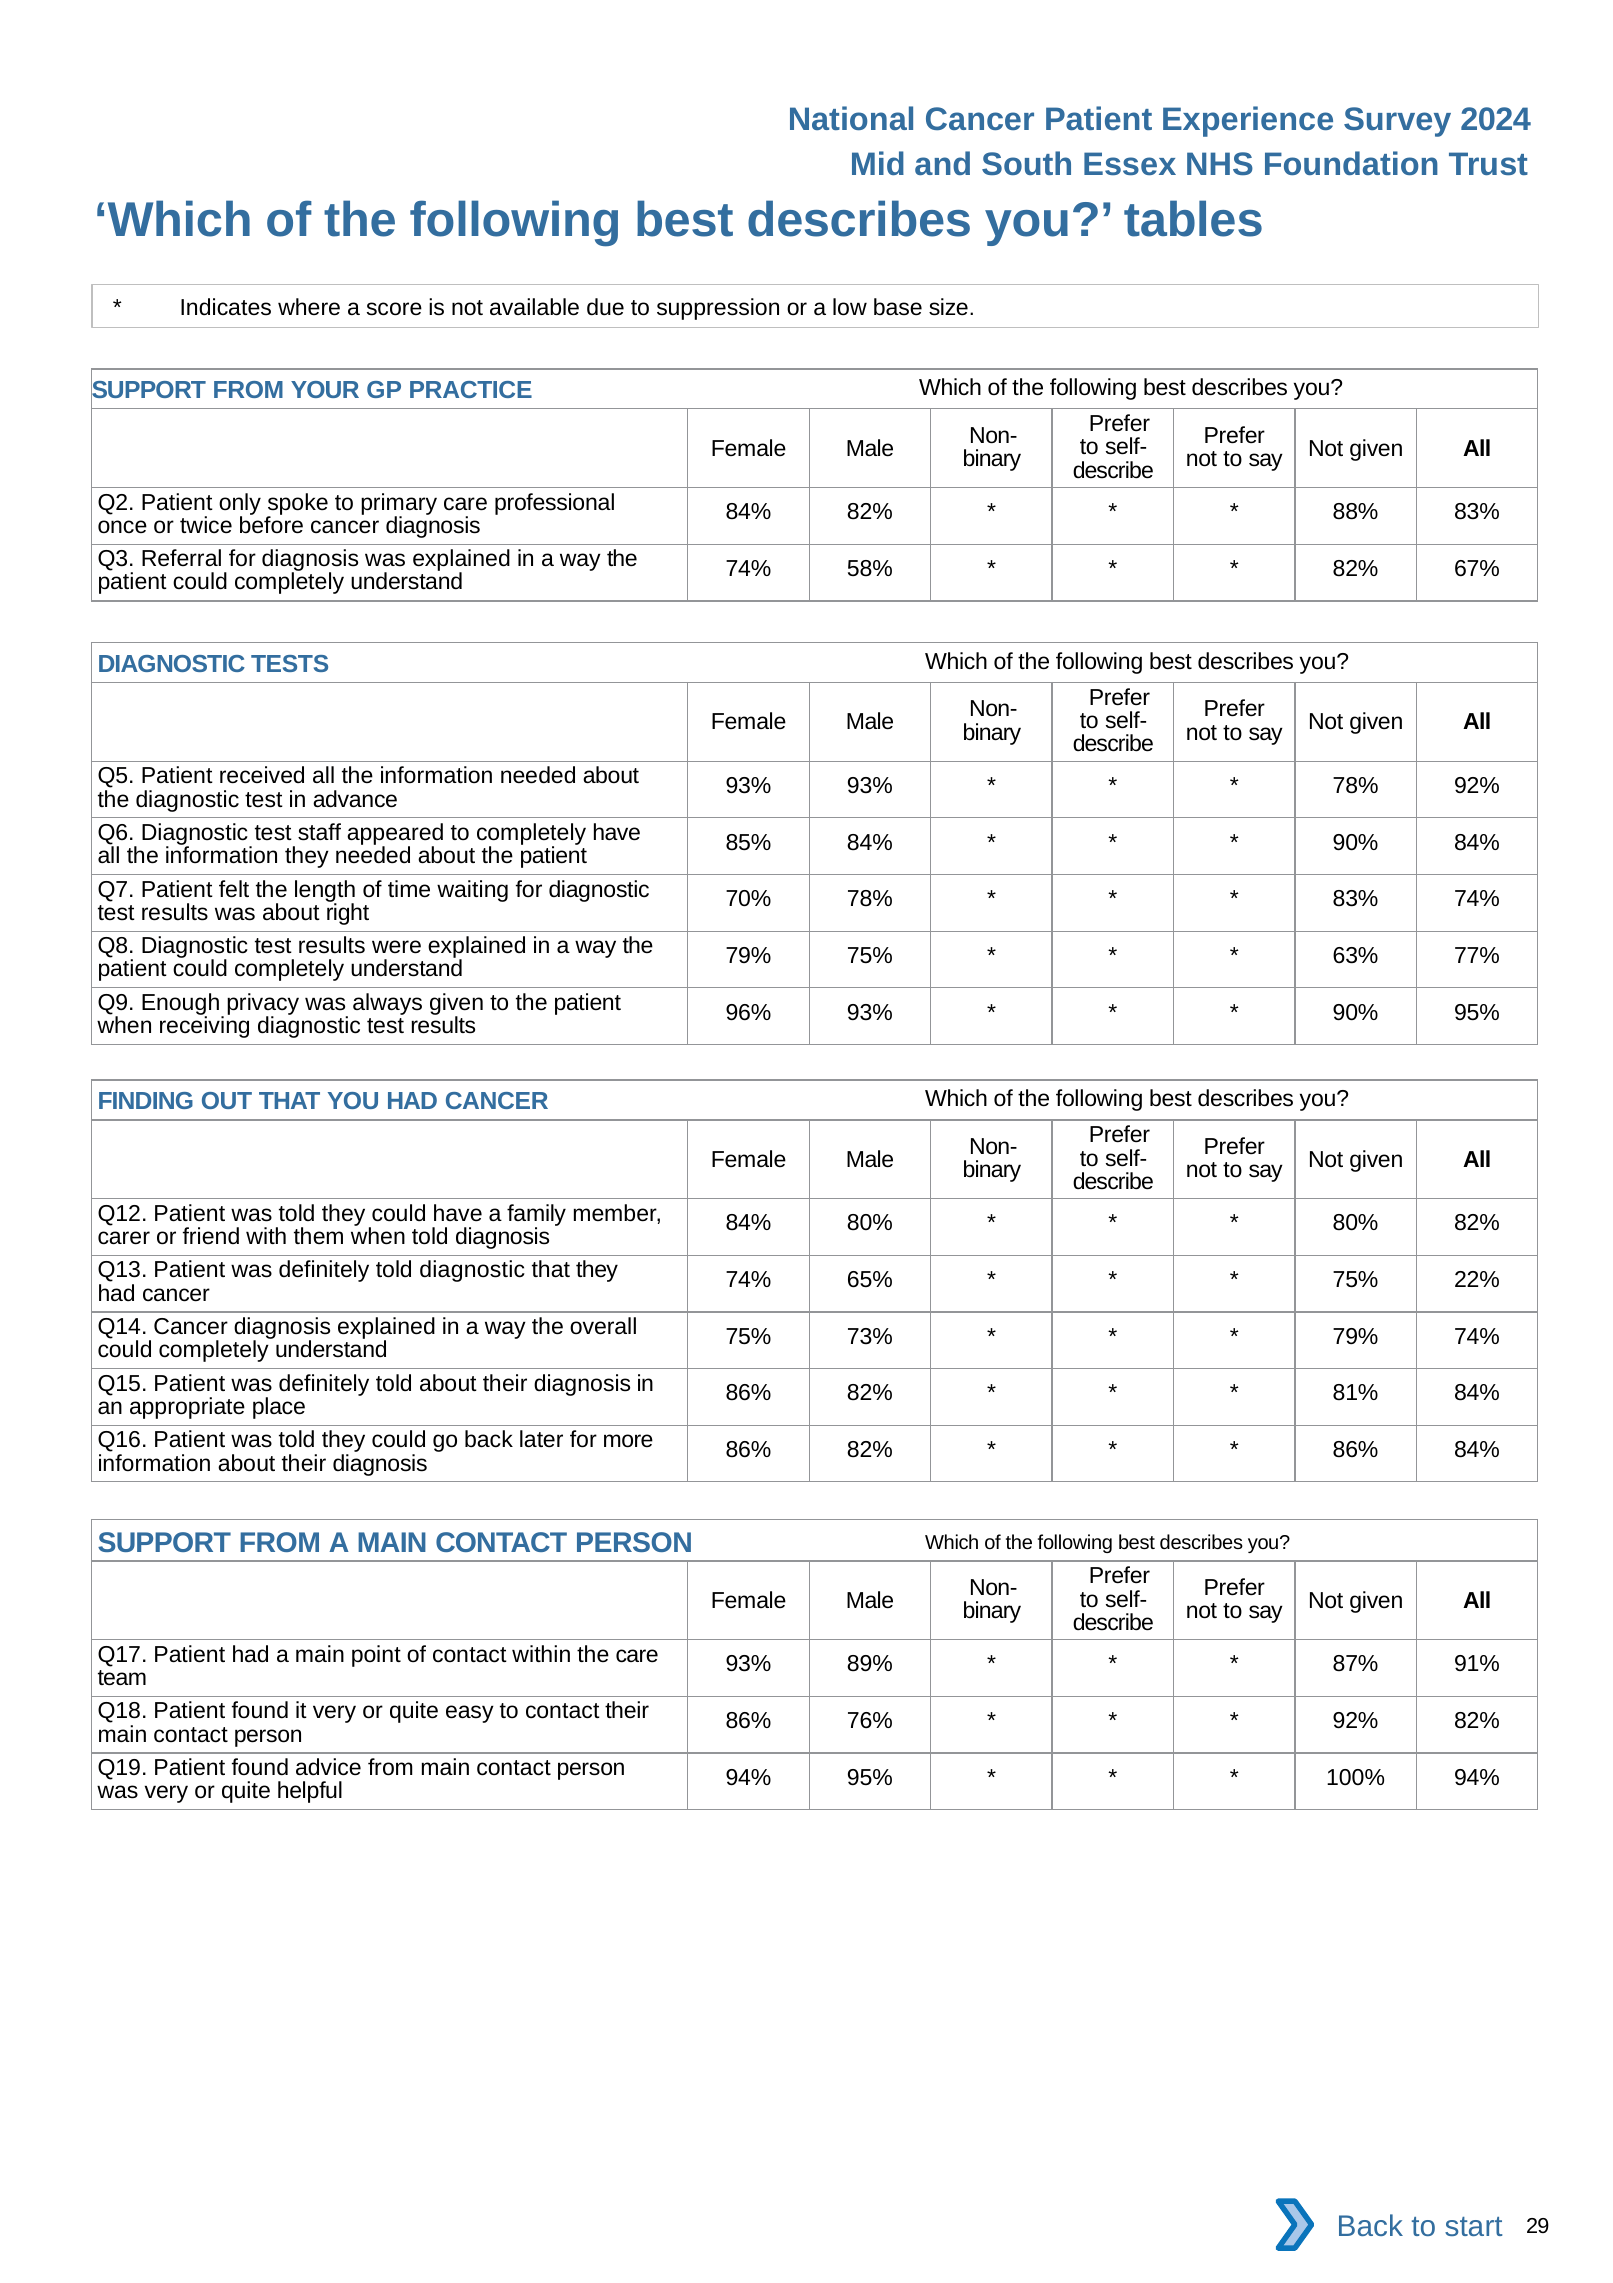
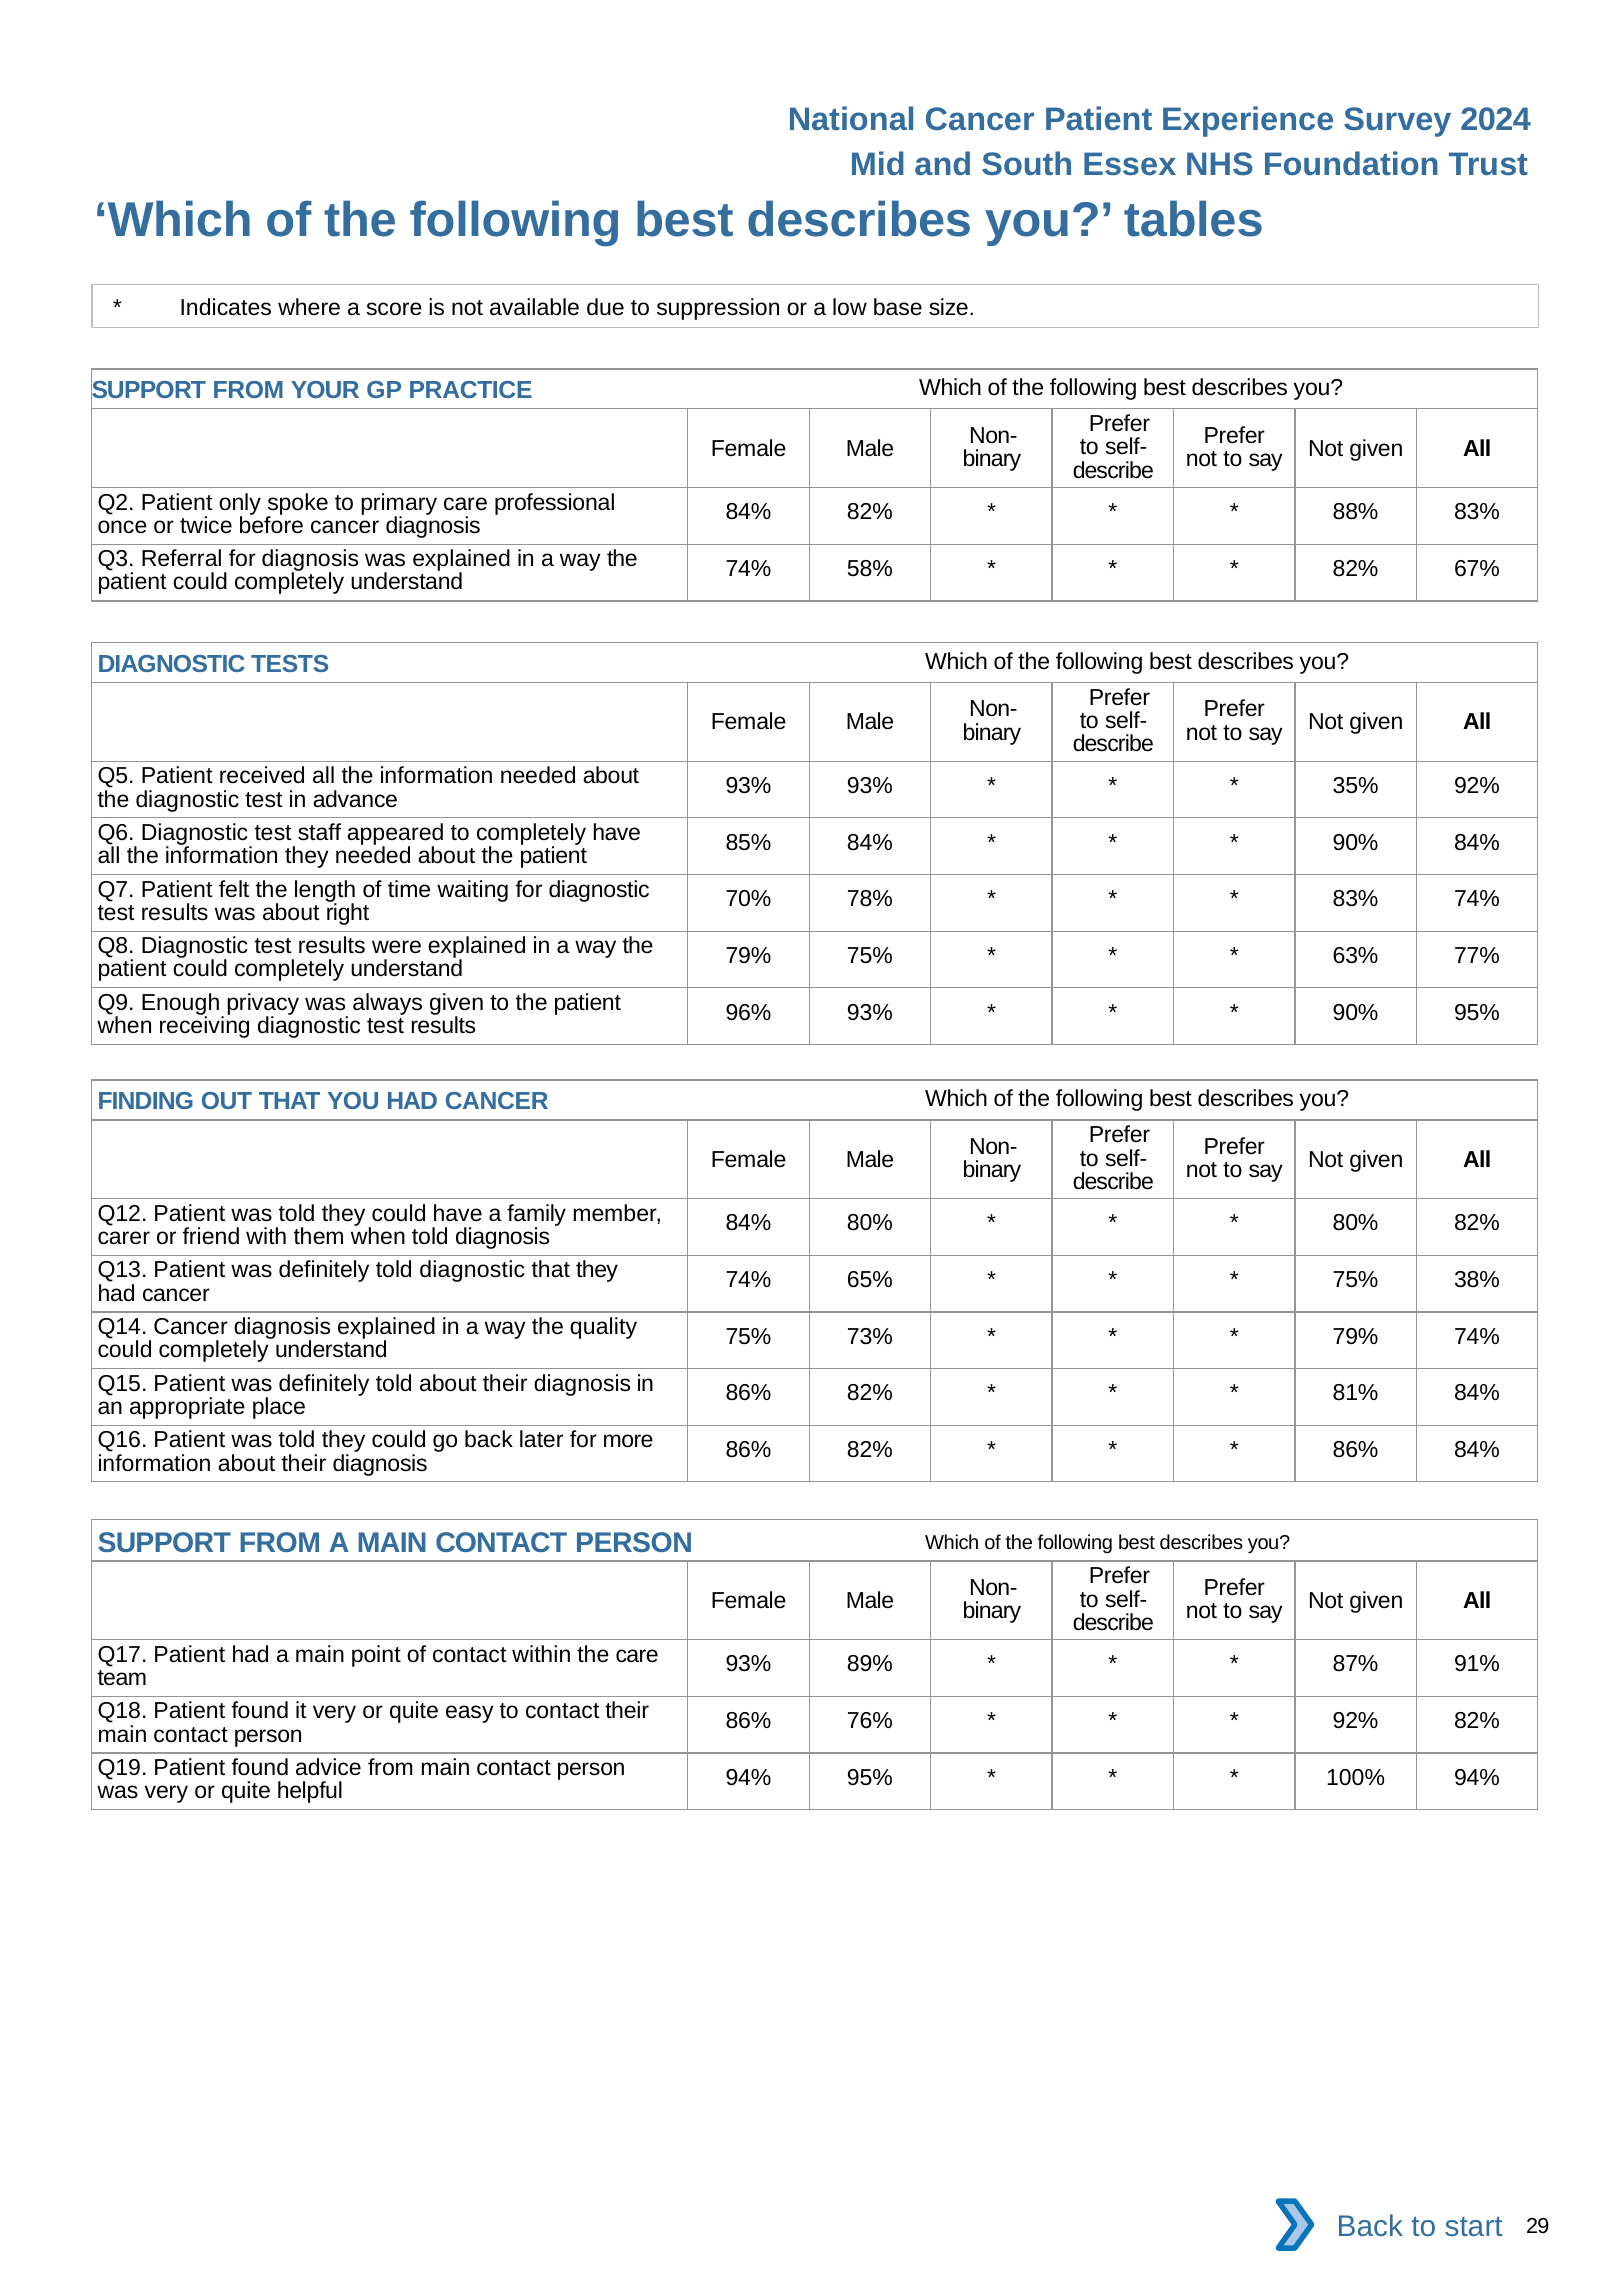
78%: 78% -> 35% (1356, 786)
22%: 22% -> 38% (1477, 1280)
overall: overall -> quality (604, 1327)
